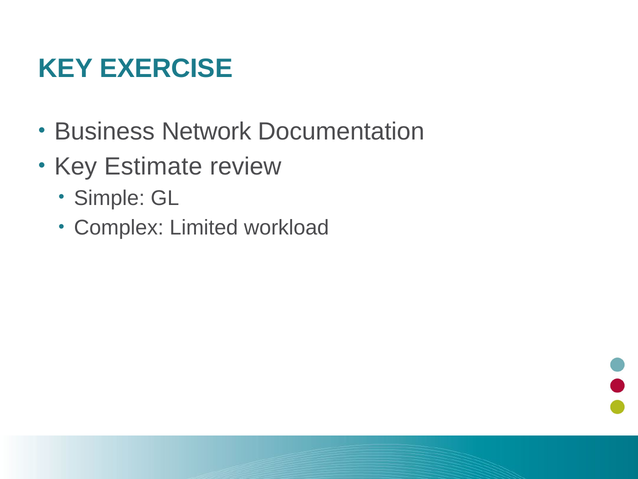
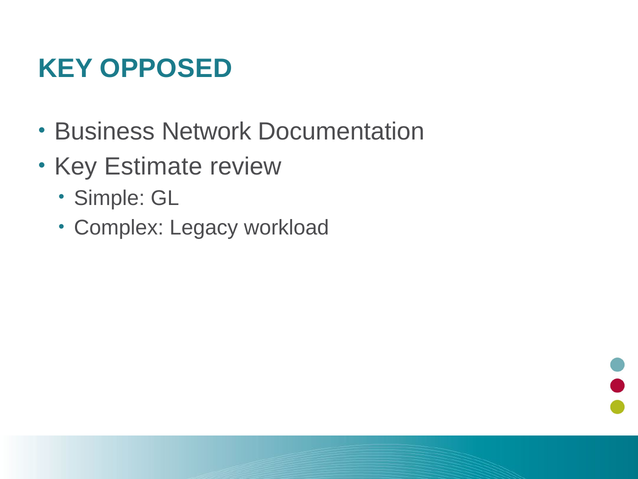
EXERCISE: EXERCISE -> OPPOSED (166, 68)
Limited: Limited -> Legacy (204, 228)
